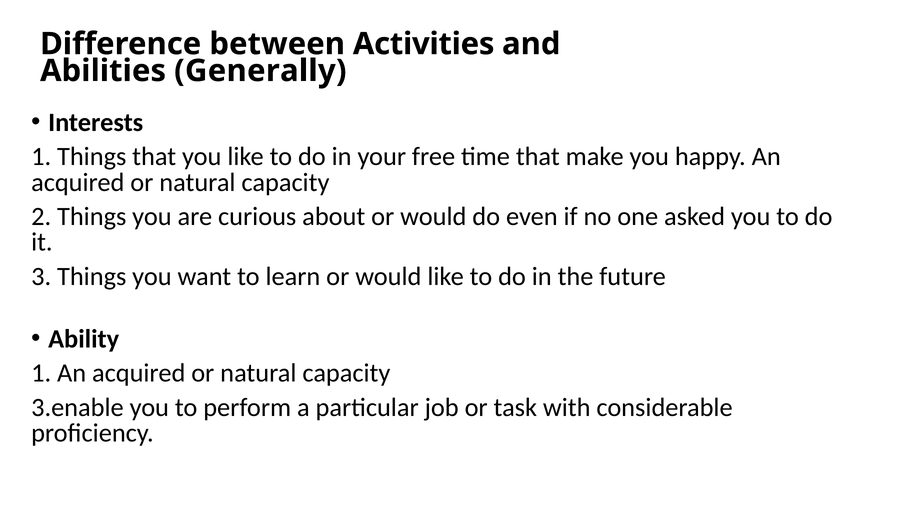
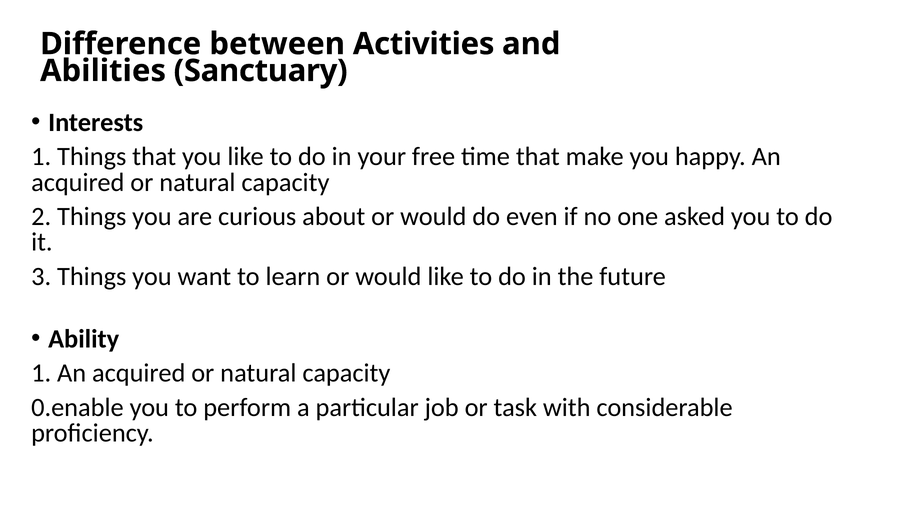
Generally: Generally -> Sanctuary (261, 71)
3.enable: 3.enable -> 0.enable (77, 407)
